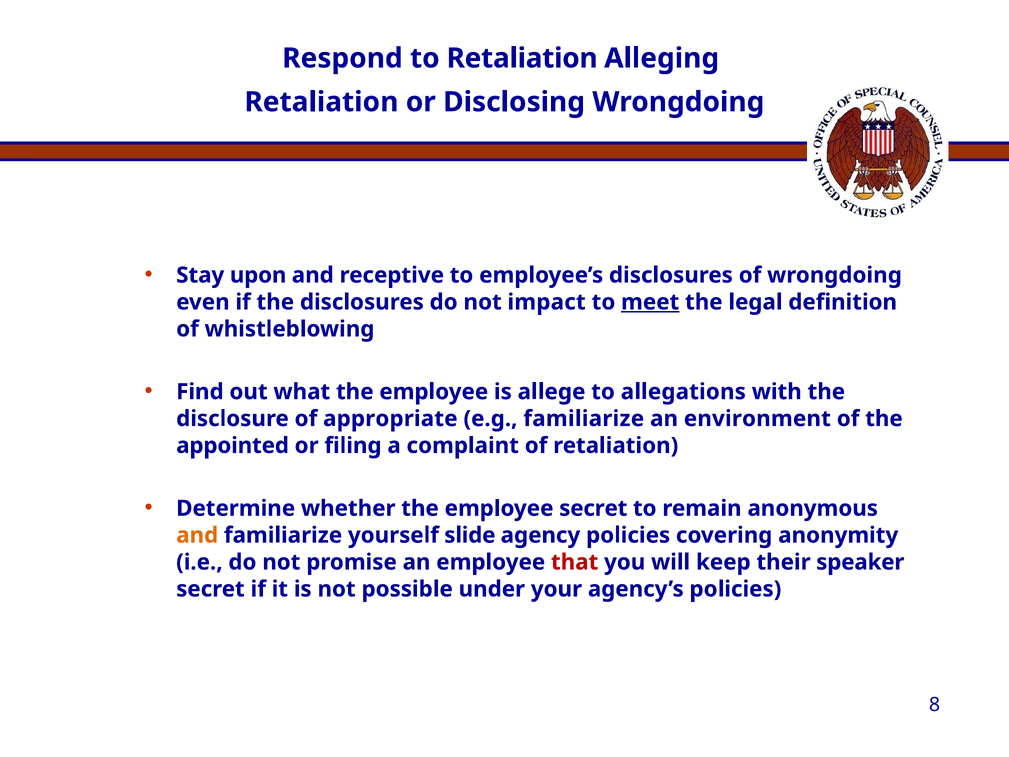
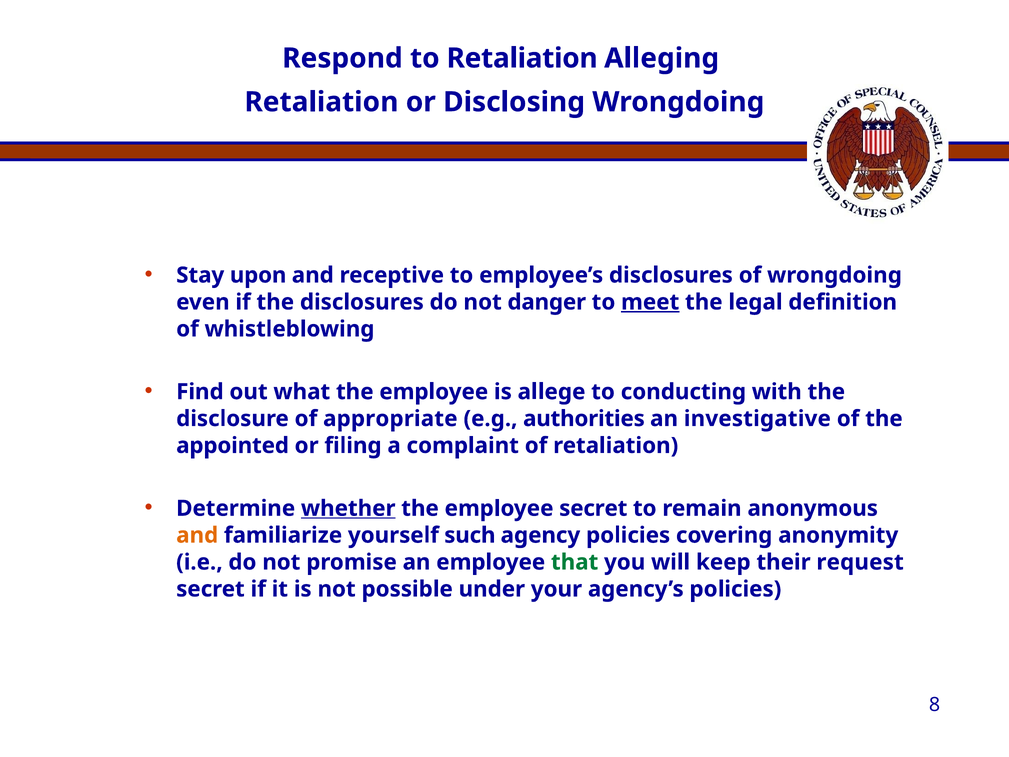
impact: impact -> danger (547, 302)
allegations: allegations -> conducting (683, 392)
e.g familiarize: familiarize -> authorities (584, 419)
environment: environment -> investigative (757, 419)
whether underline: none -> present (348, 508)
slide: slide -> such (470, 535)
that colour: red -> green (575, 562)
speaker: speaker -> request (860, 562)
